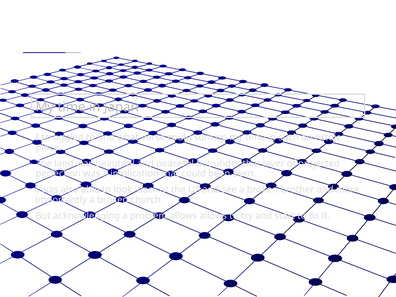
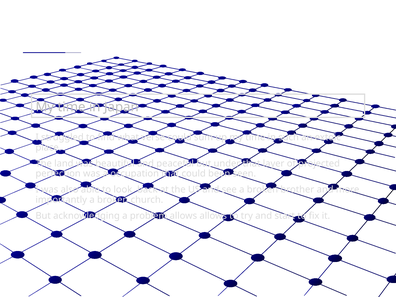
implication: implication -> occupation (135, 174)
